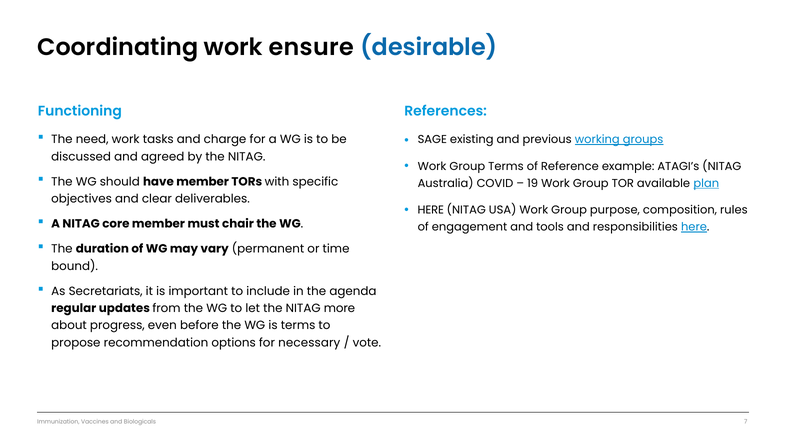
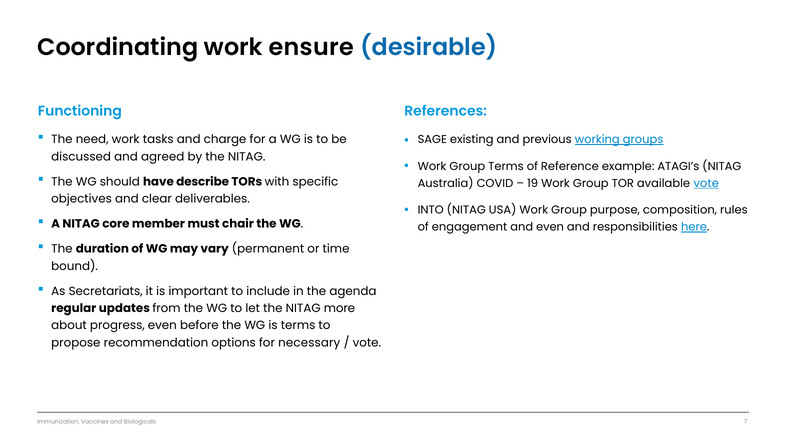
have member: member -> describe (203, 182)
available plan: plan -> vote (706, 183)
HERE: HERE -> INTO (431, 210)
and tools: tools -> even (550, 227)
